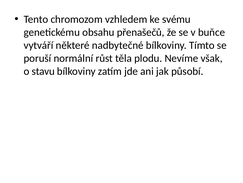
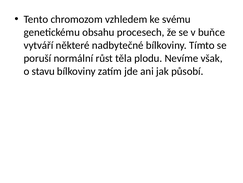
přenašečů: přenašečů -> procesech (141, 32)
